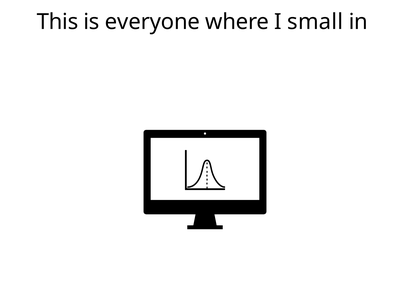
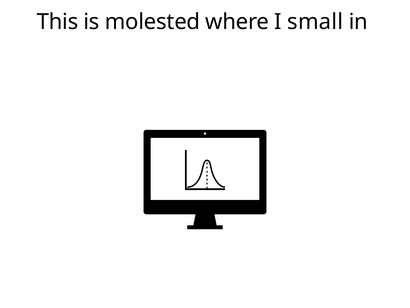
everyone: everyone -> molested (153, 22)
